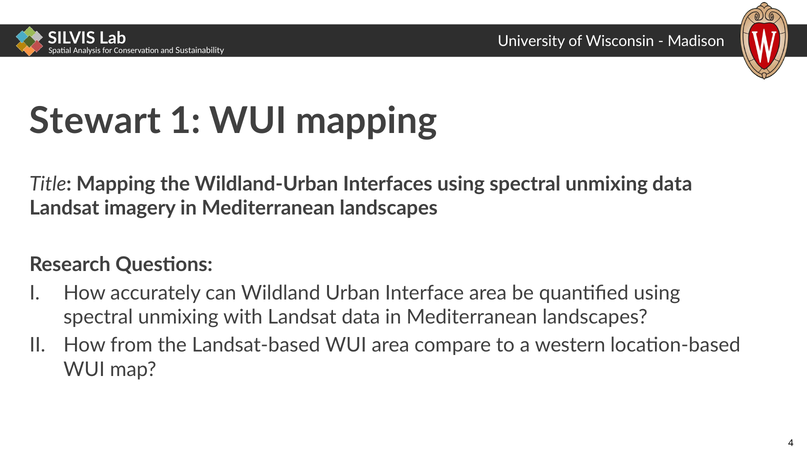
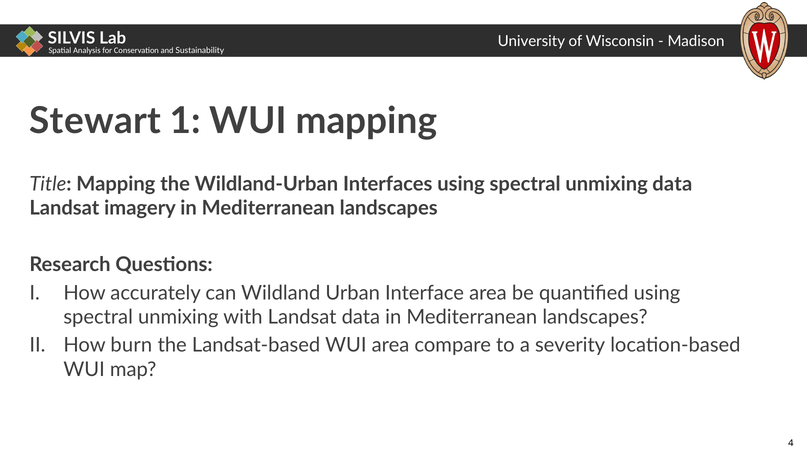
from: from -> burn (131, 345)
western: western -> severity (570, 345)
